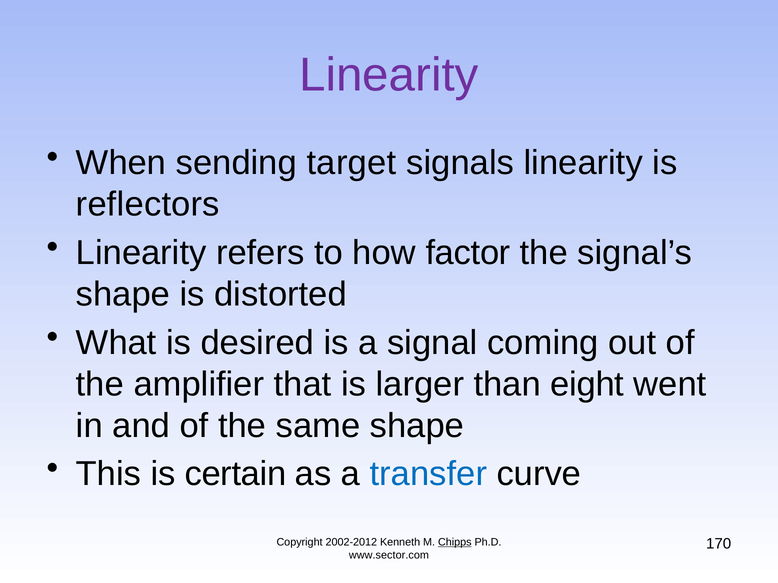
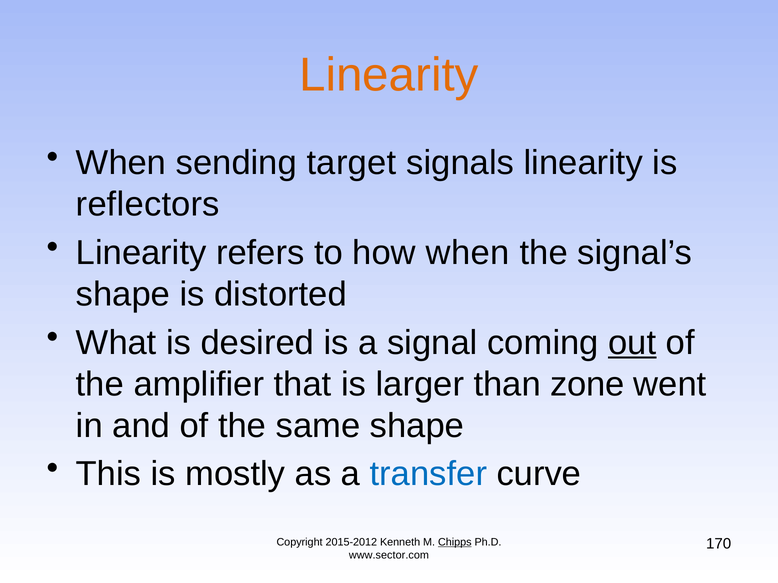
Linearity colour: purple -> orange (389, 75)
how factor: factor -> when (468, 253)
out underline: none -> present (632, 343)
eight: eight -> zone (587, 385)
certain: certain -> mostly (235, 475)
2002-2012: 2002-2012 -> 2015-2012 (351, 543)
